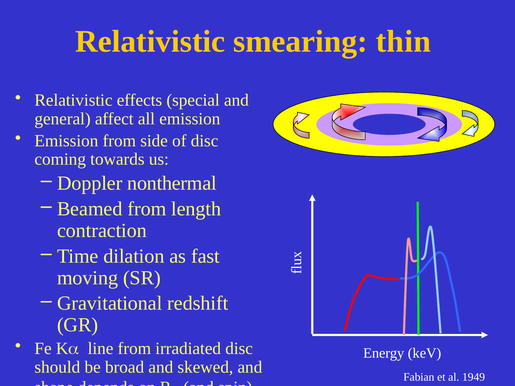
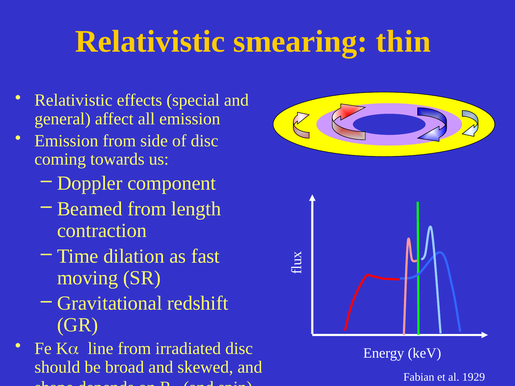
nonthermal: nonthermal -> component (172, 183)
1949: 1949 -> 1929 (474, 377)
